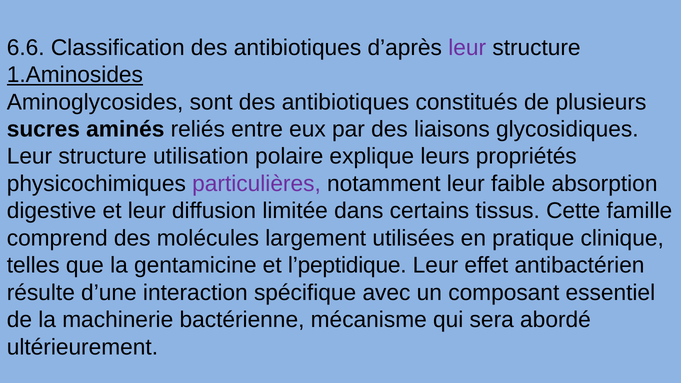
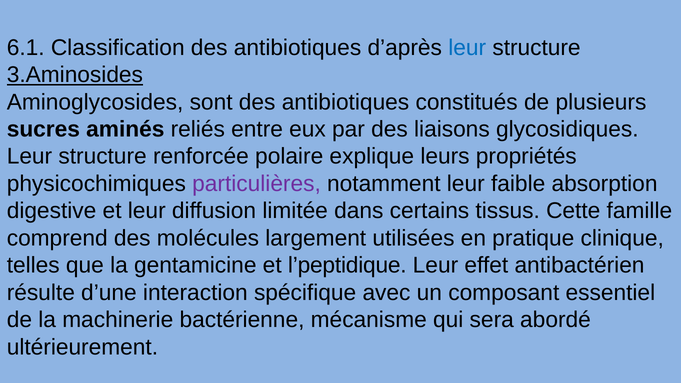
6.6: 6.6 -> 6.1 (26, 48)
leur colour: purple -> blue (467, 48)
1.Aminosides: 1.Aminosides -> 3.Aminosides (75, 75)
utilisation: utilisation -> renforcée (201, 157)
